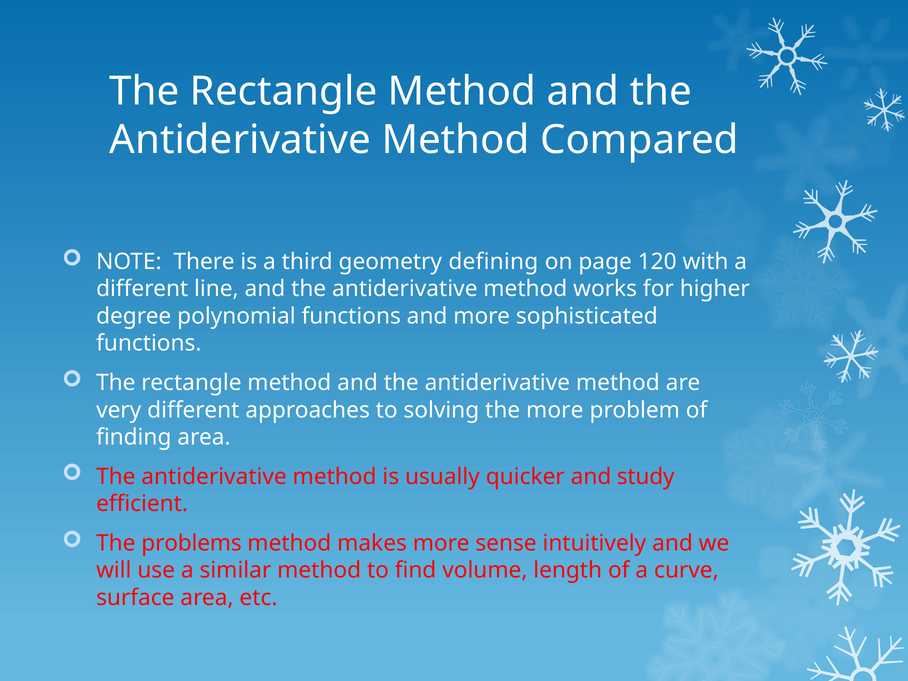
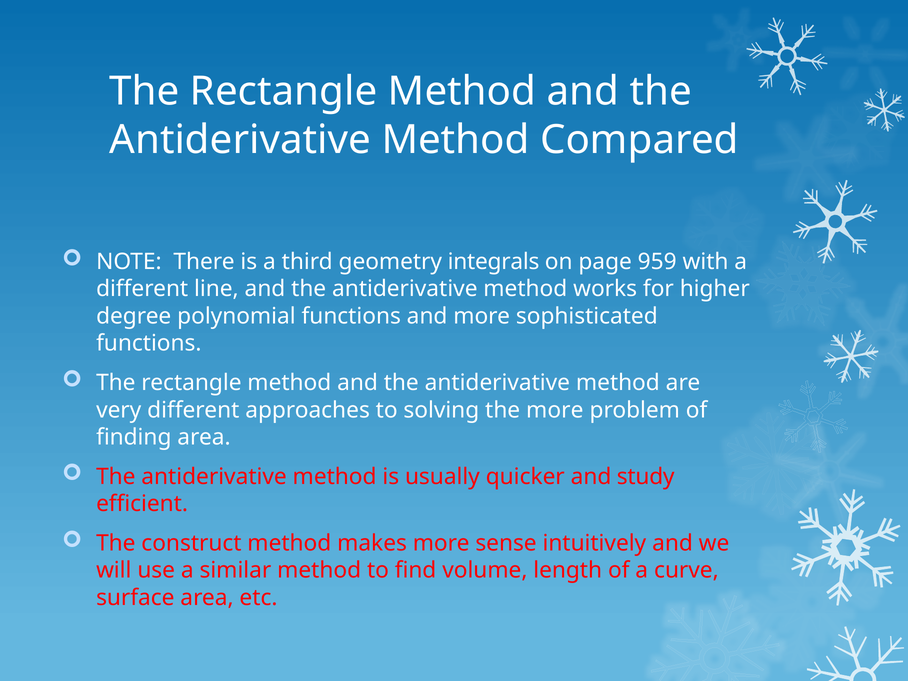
defining: defining -> integrals (494, 262)
120: 120 -> 959 (657, 262)
problems: problems -> construct (191, 543)
